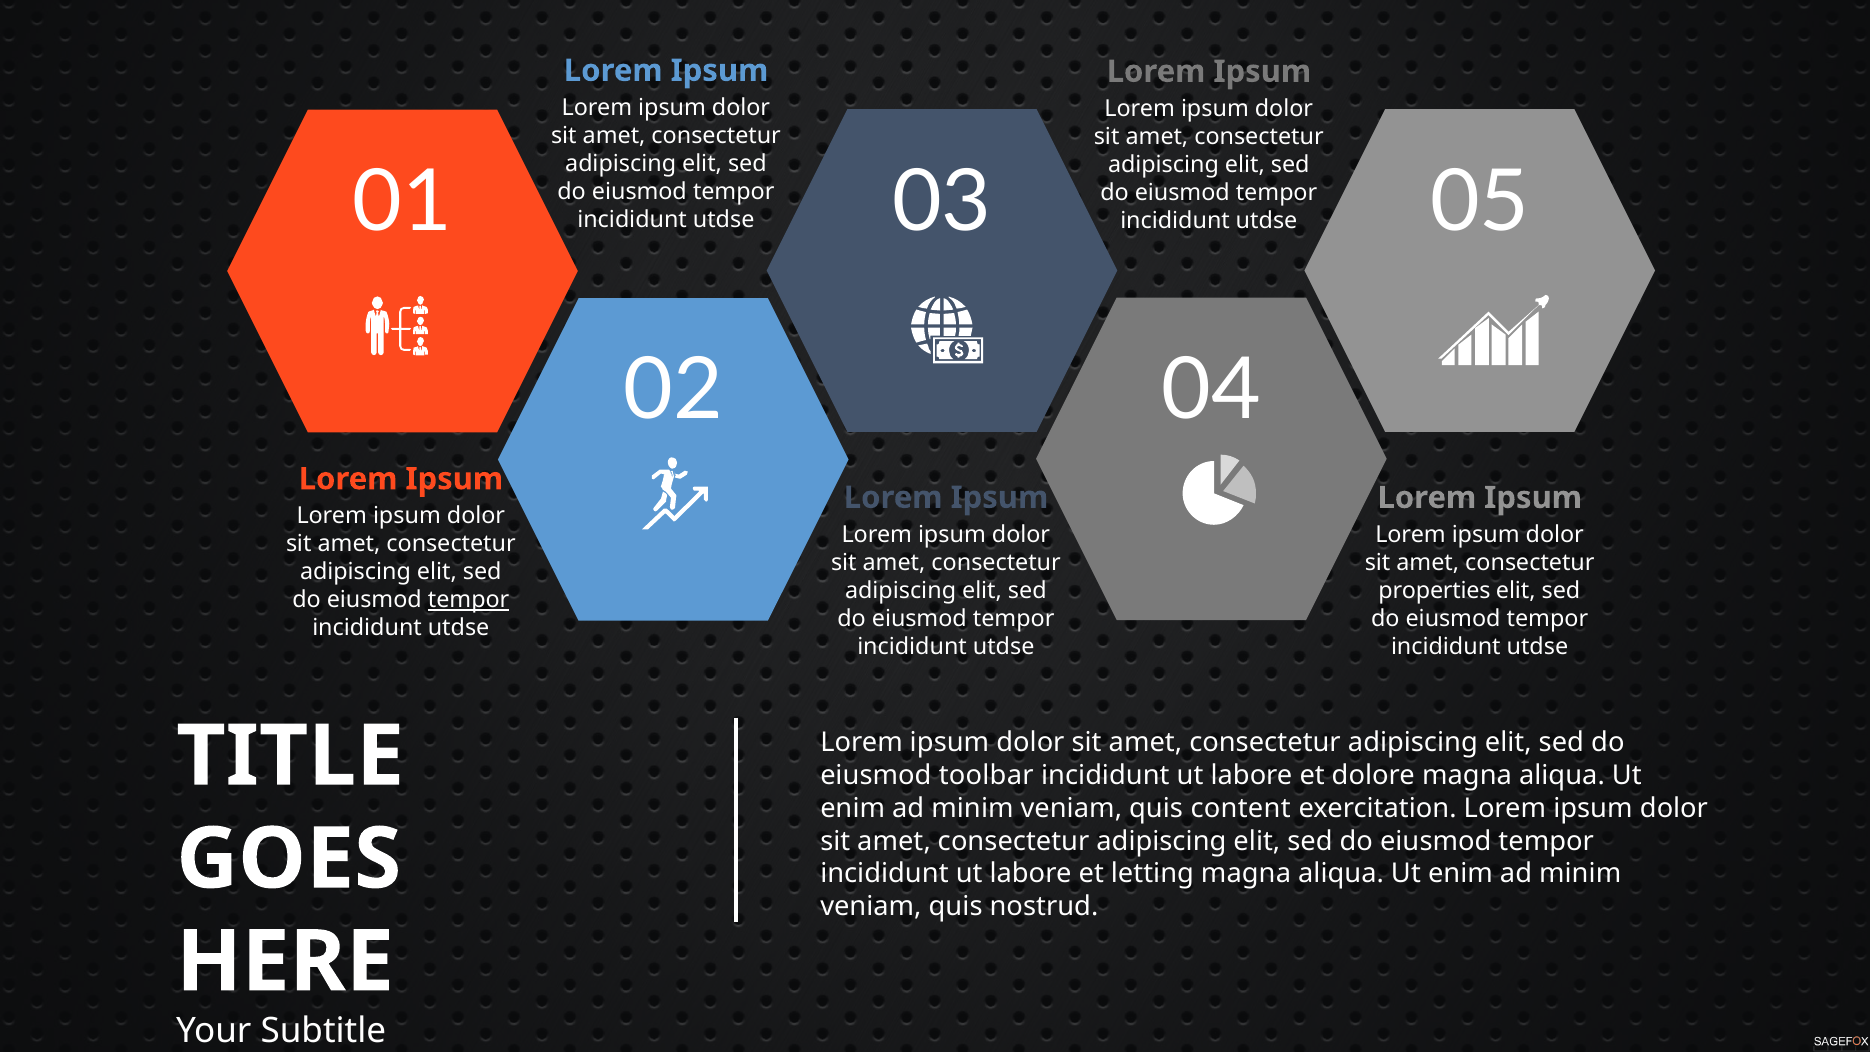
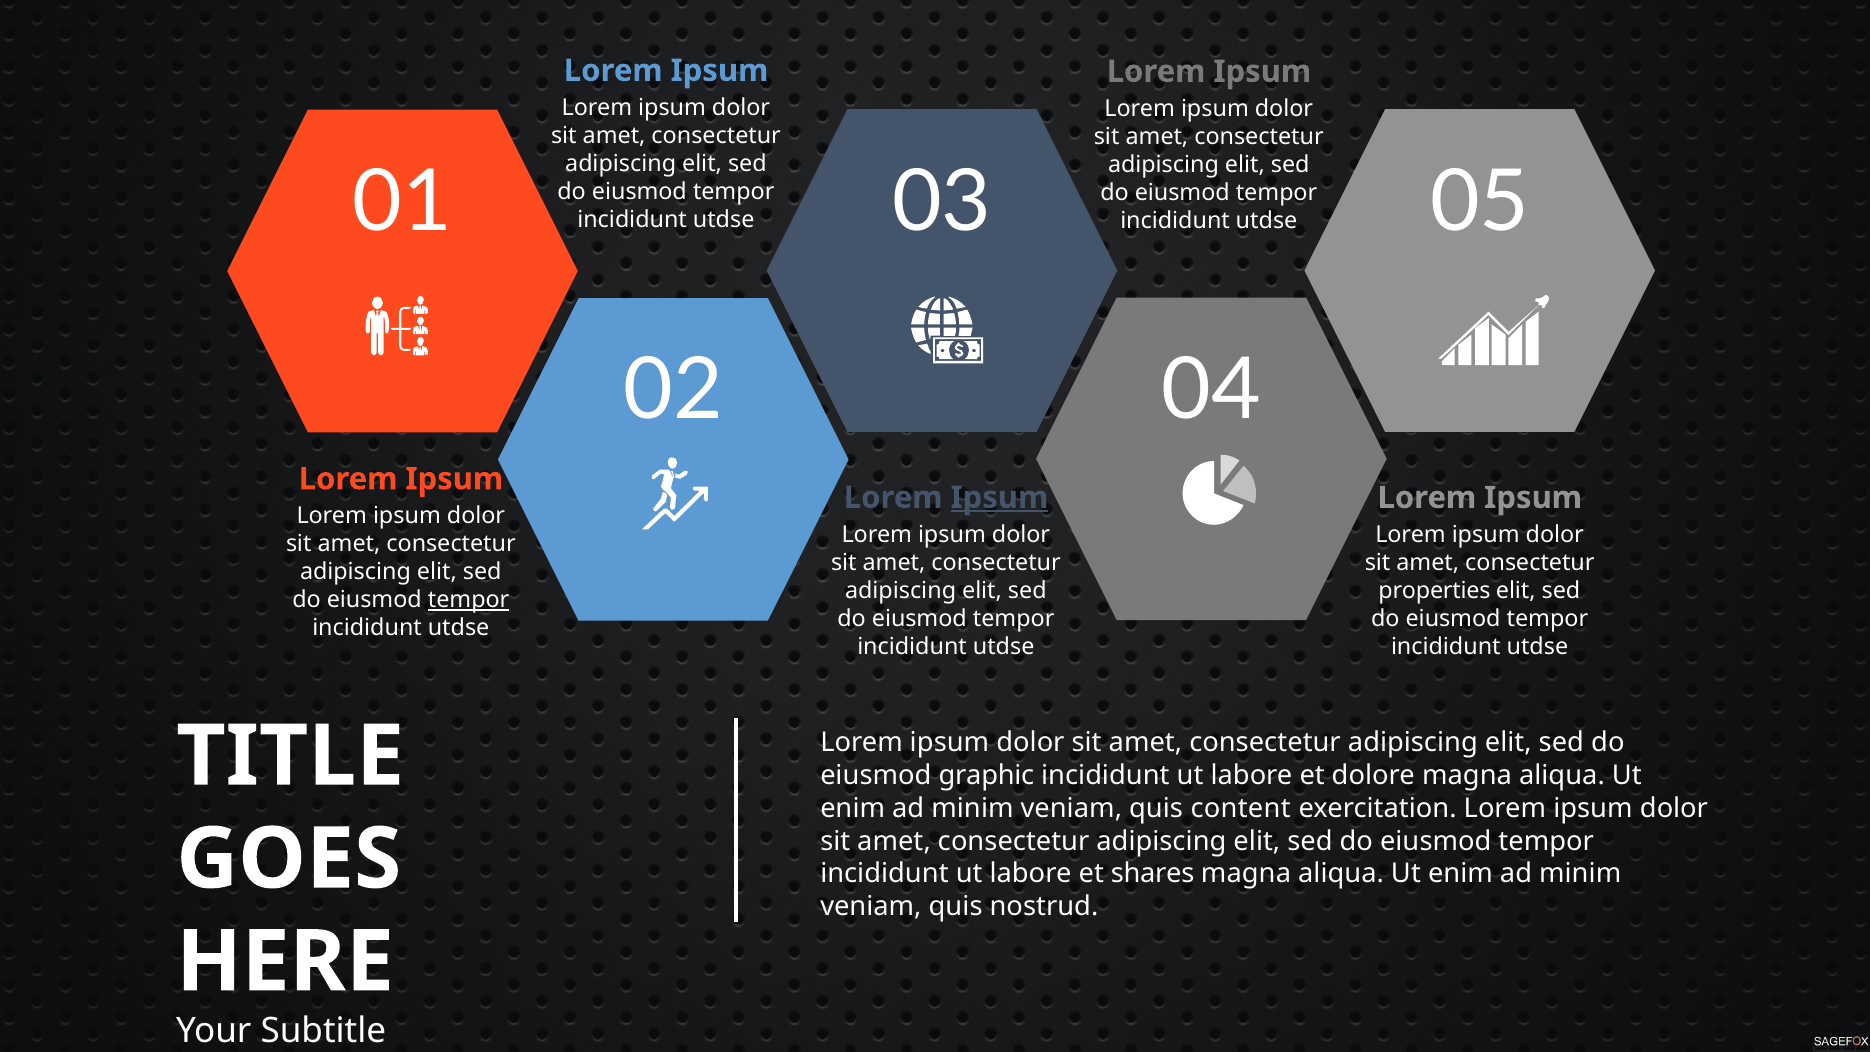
Ipsum underline: none -> present (999, 497)
toolbar: toolbar -> graphic (986, 775)
letting: letting -> shares (1153, 874)
